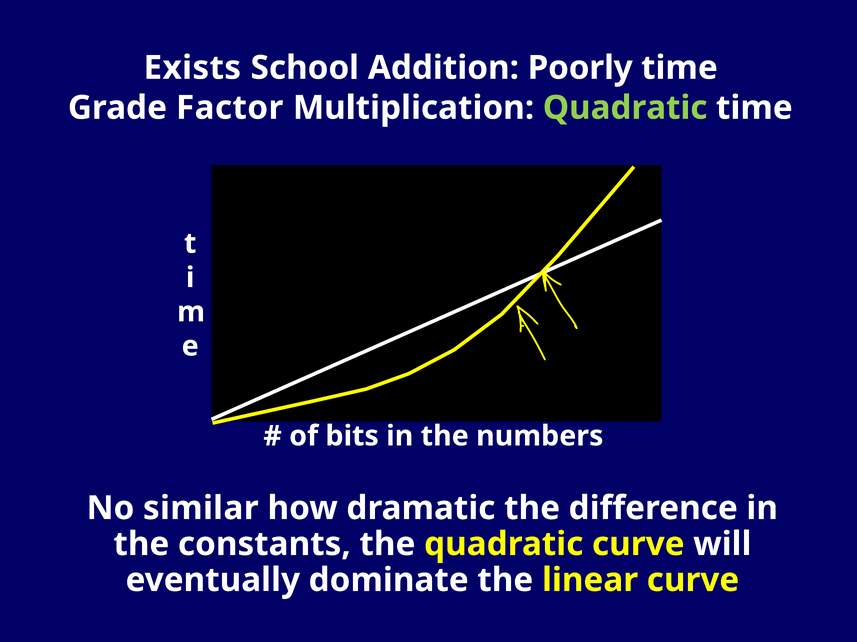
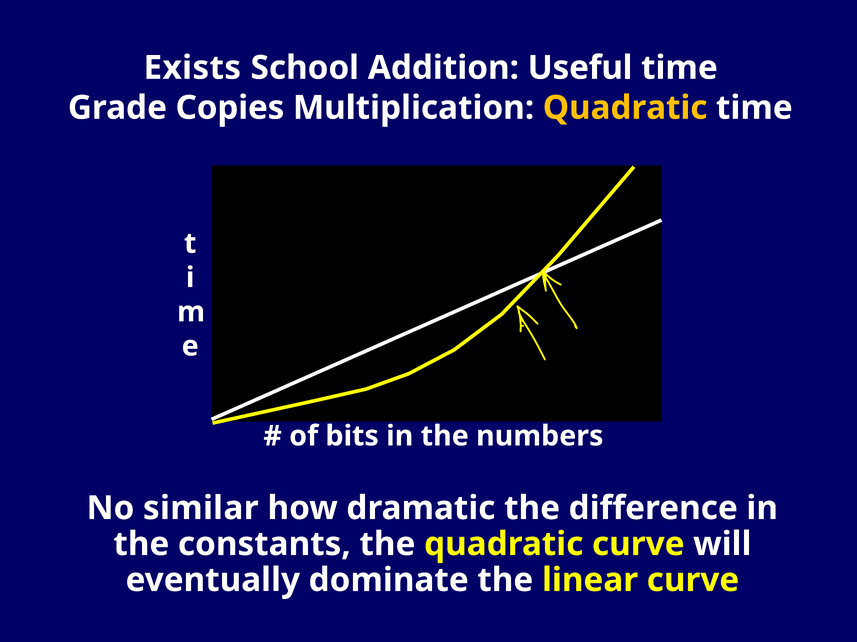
Poorly: Poorly -> Useful (580, 68)
Factor: Factor -> Copies (230, 108)
Quadratic colour: light green -> yellow (625, 108)
